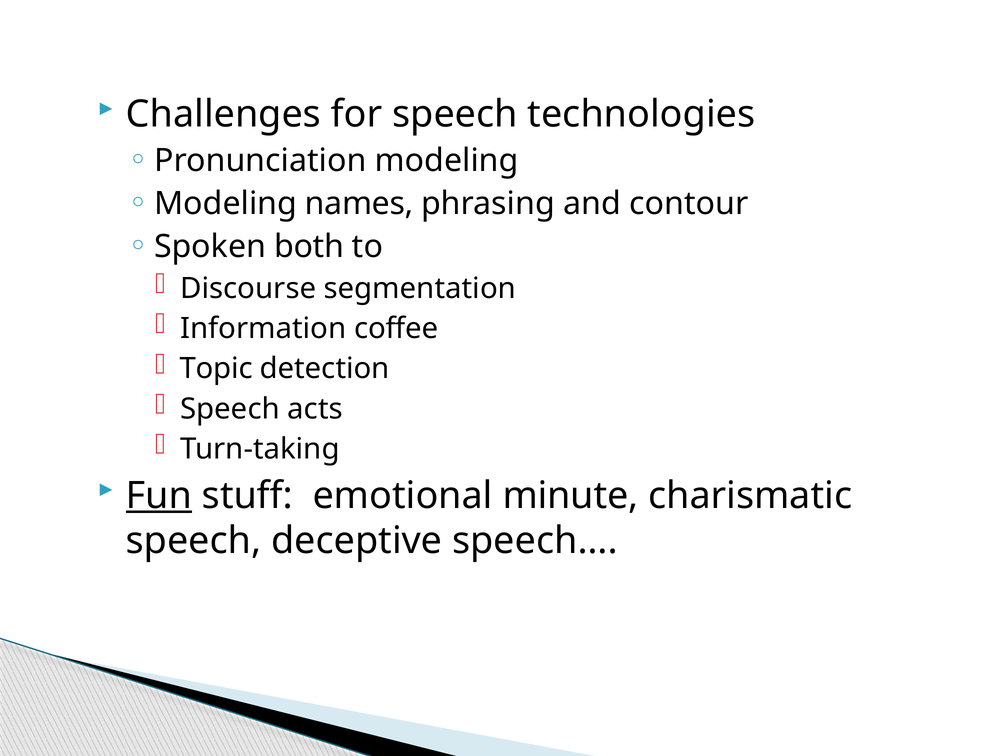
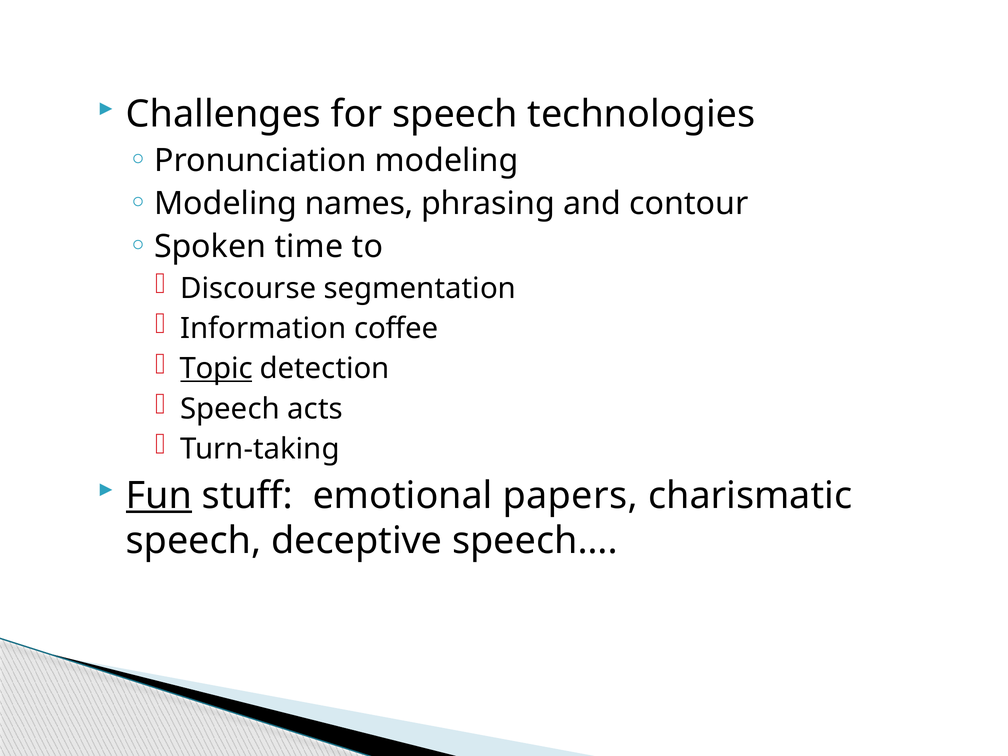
both: both -> time (309, 247)
Topic underline: none -> present (216, 369)
minute: minute -> papers (570, 496)
